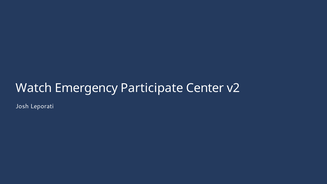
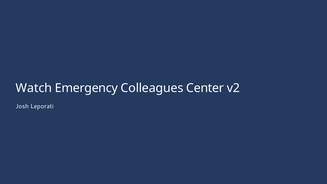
Participate: Participate -> Colleagues (152, 88)
